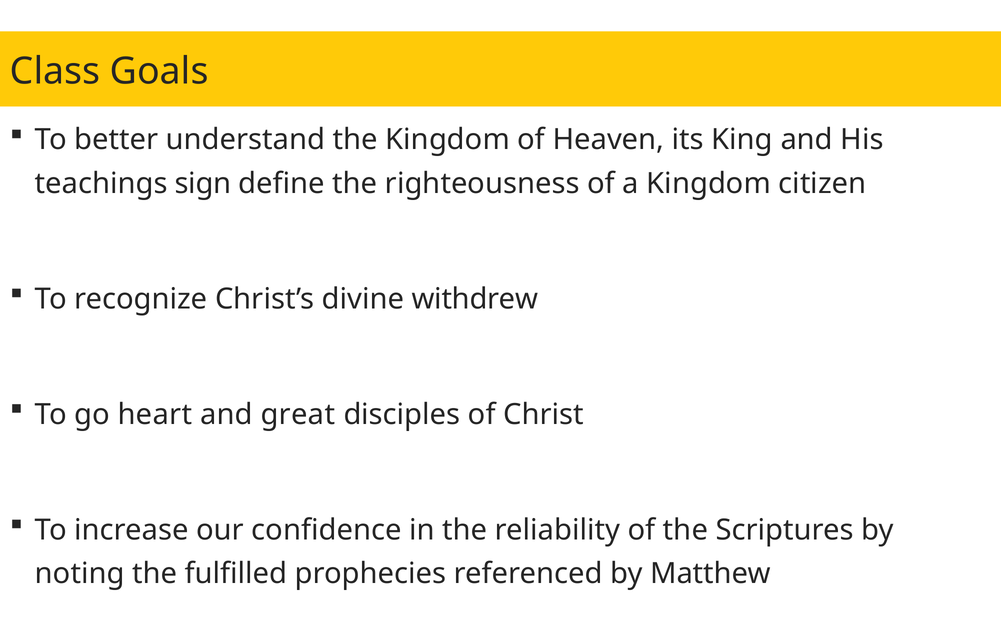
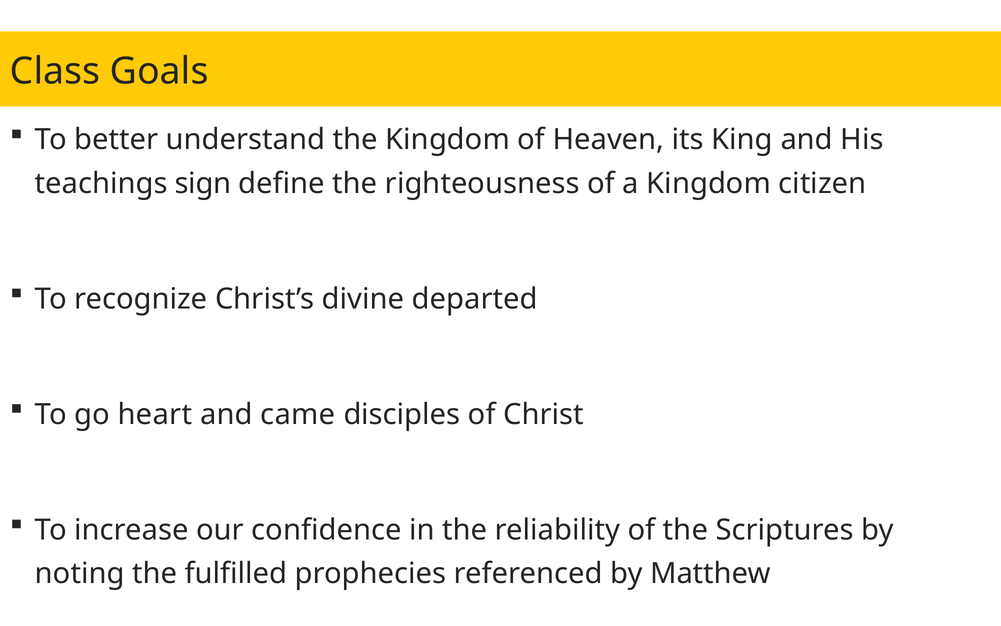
withdrew: withdrew -> departed (475, 299)
great: great -> came (298, 414)
